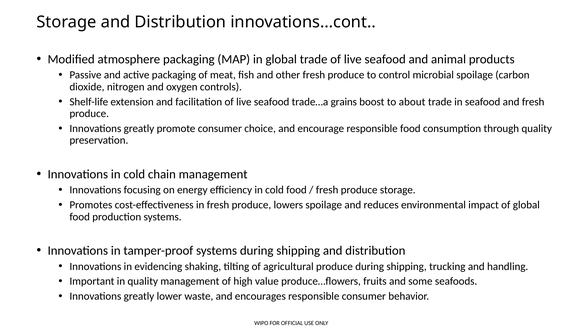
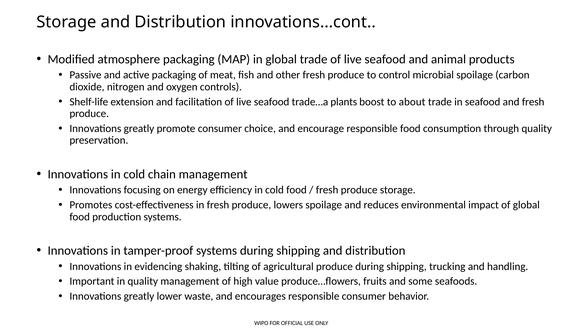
grains: grains -> plants (344, 102)
